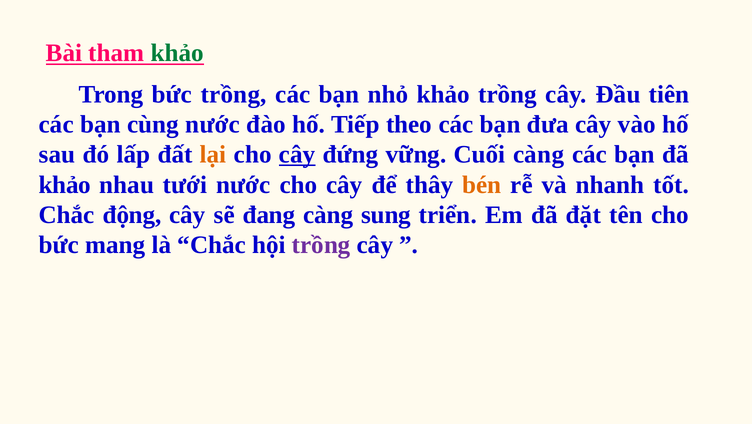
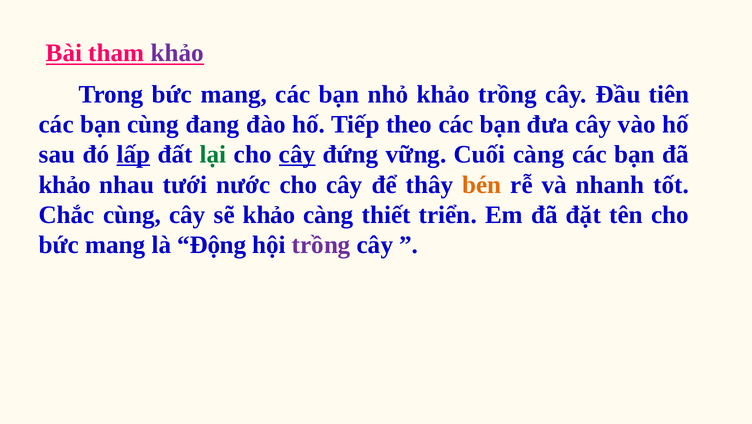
khảo colour: green -> purple (177, 53)
Trong bức trồng: trồng -> mang (234, 94)
cùng nước: nước -> đang (213, 125)
lấp underline: none -> present (133, 155)
lại colour: orange -> green (213, 155)
Chắc động: động -> cùng (132, 215)
sẽ đang: đang -> khảo (269, 215)
sung: sung -> thiết (386, 215)
là Chắc: Chắc -> Động (212, 245)
